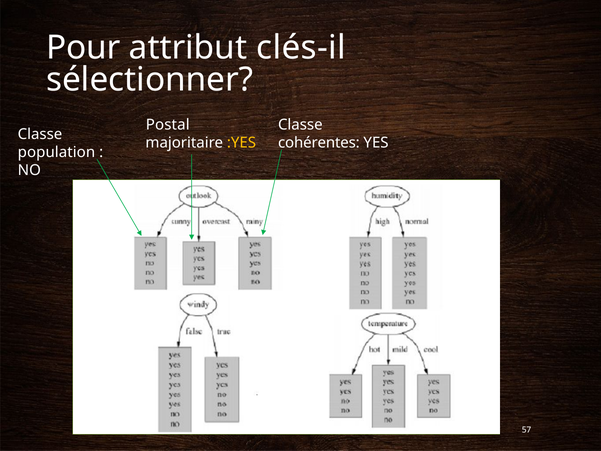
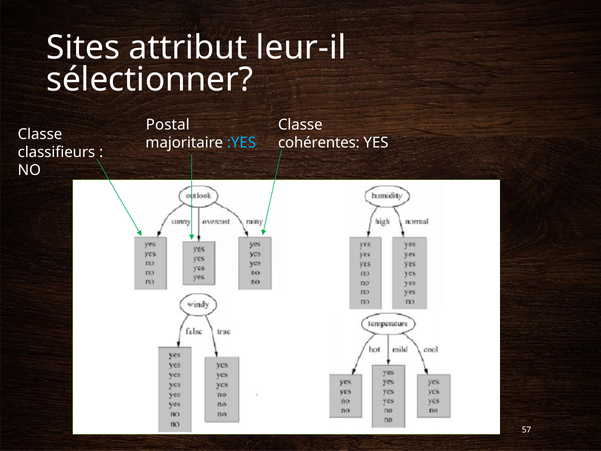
Pour: Pour -> Sites (83, 48)
clés-il: clés-il -> leur-il (301, 48)
:YES colour: yellow -> light blue (242, 143)
population: population -> classifieurs (57, 152)
